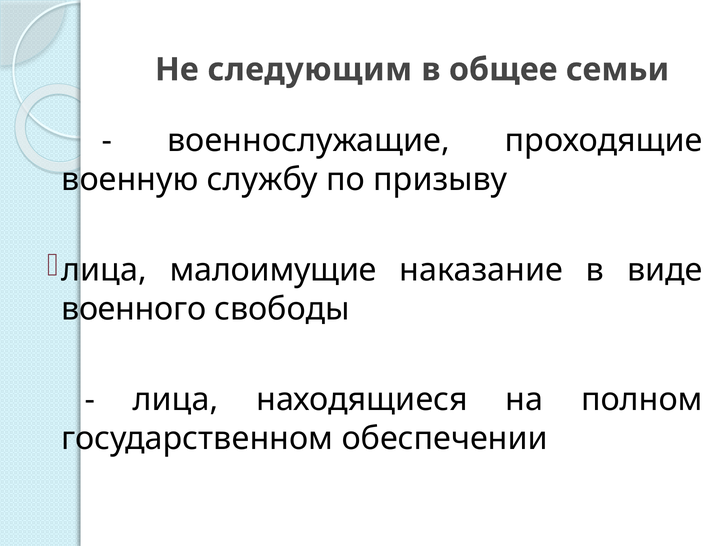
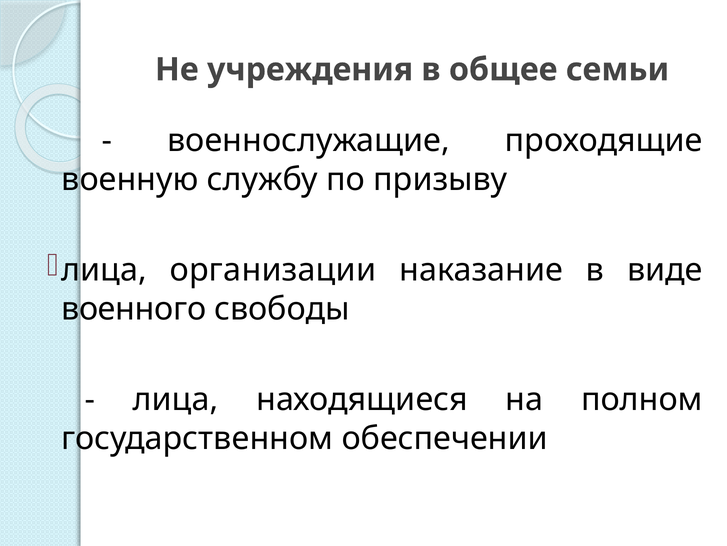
следующим: следующим -> учреждения (310, 70)
малоимущие: малоимущие -> организации (273, 270)
